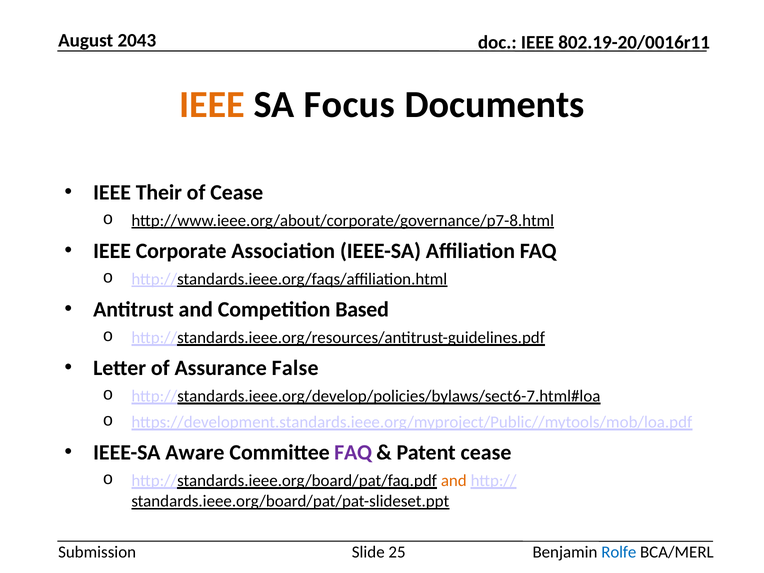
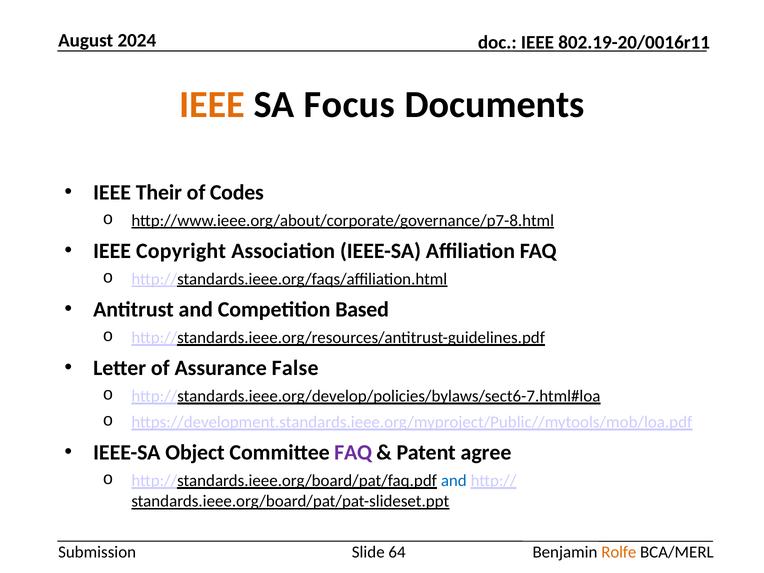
2043: 2043 -> 2024 (137, 41)
of Cease: Cease -> Codes (237, 192)
Corporate: Corporate -> Copyright (181, 251)
Aware: Aware -> Object (195, 453)
Patent cease: cease -> agree (486, 453)
and colour: orange -> blue (454, 481)
25: 25 -> 64 (397, 552)
Rolfe colour: blue -> orange (619, 552)
